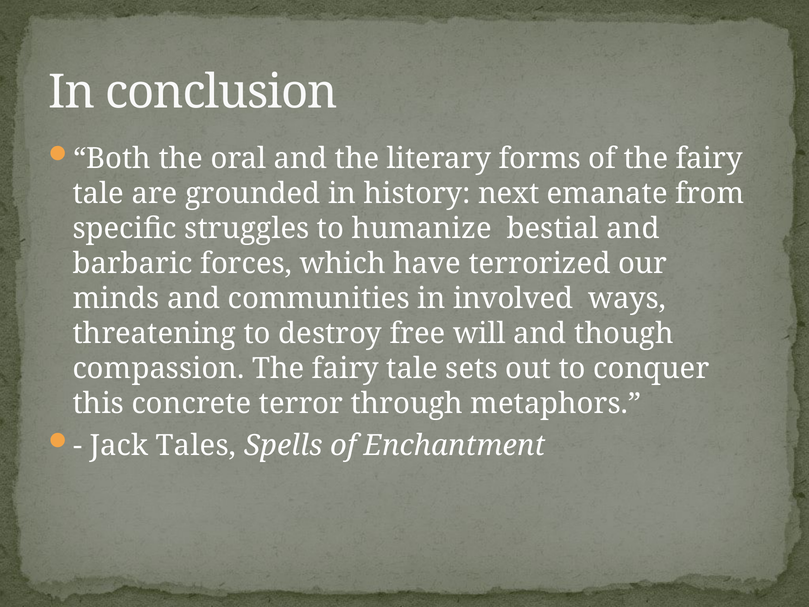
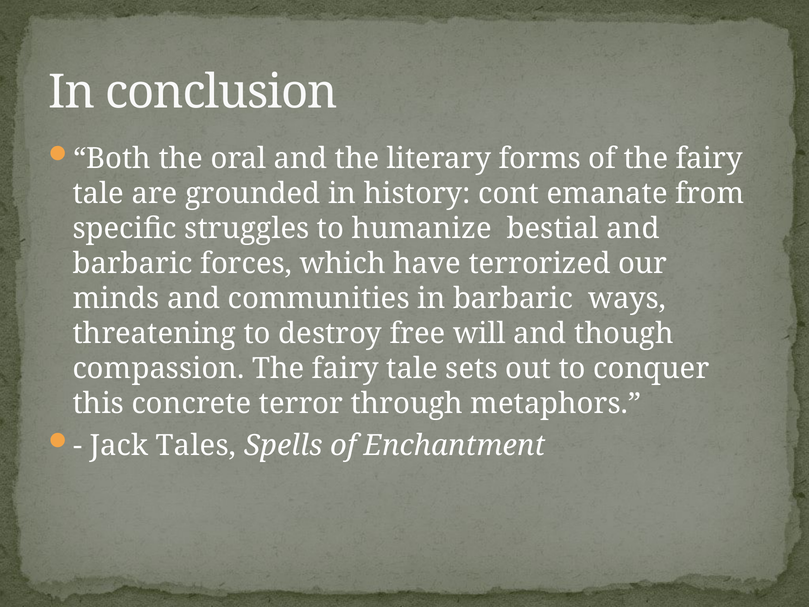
next: next -> cont (509, 193)
in involved: involved -> barbaric (513, 299)
